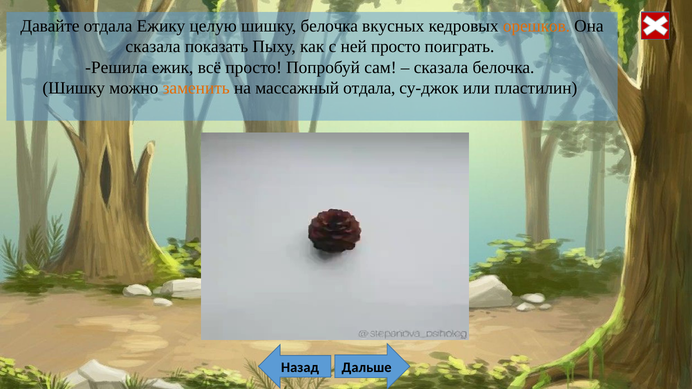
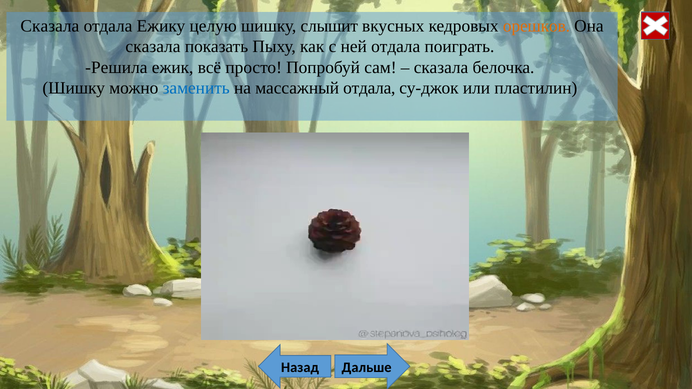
Давайте: Давайте -> Сказала (50, 26)
шишку белочка: белочка -> слышит (329, 26)
ней просто: просто -> отдала (396, 47)
заменить colour: orange -> blue (196, 88)
